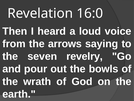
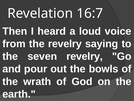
16:0: 16:0 -> 16:7 (90, 13)
the arrows: arrows -> revelry (65, 44)
